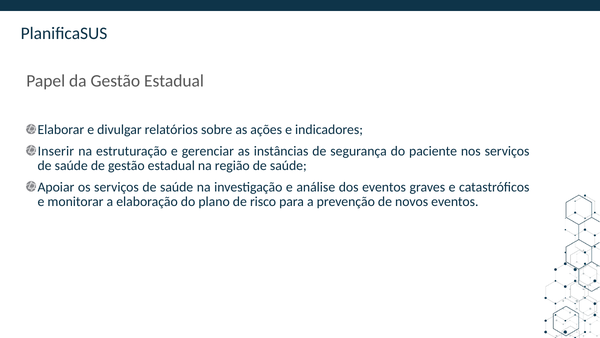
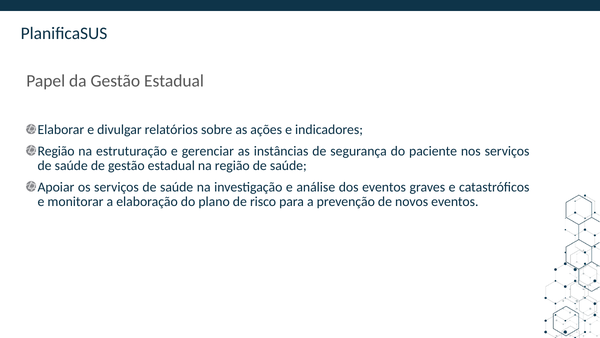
Inserir: Inserir -> Região (56, 151)
